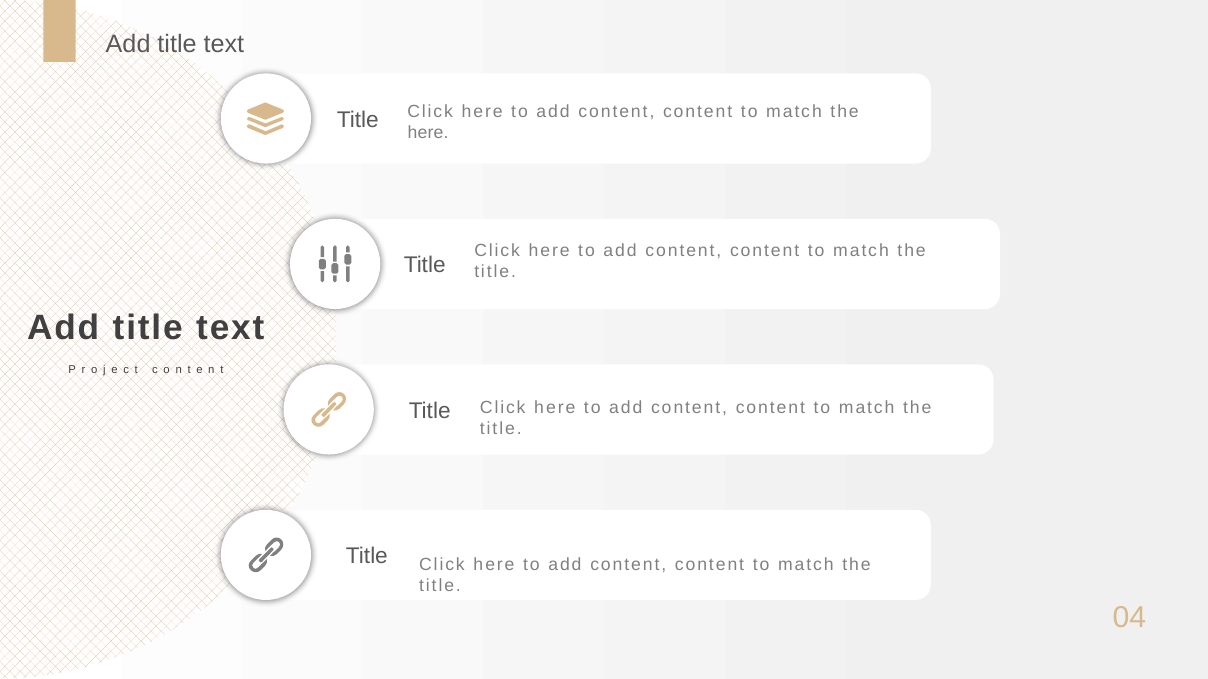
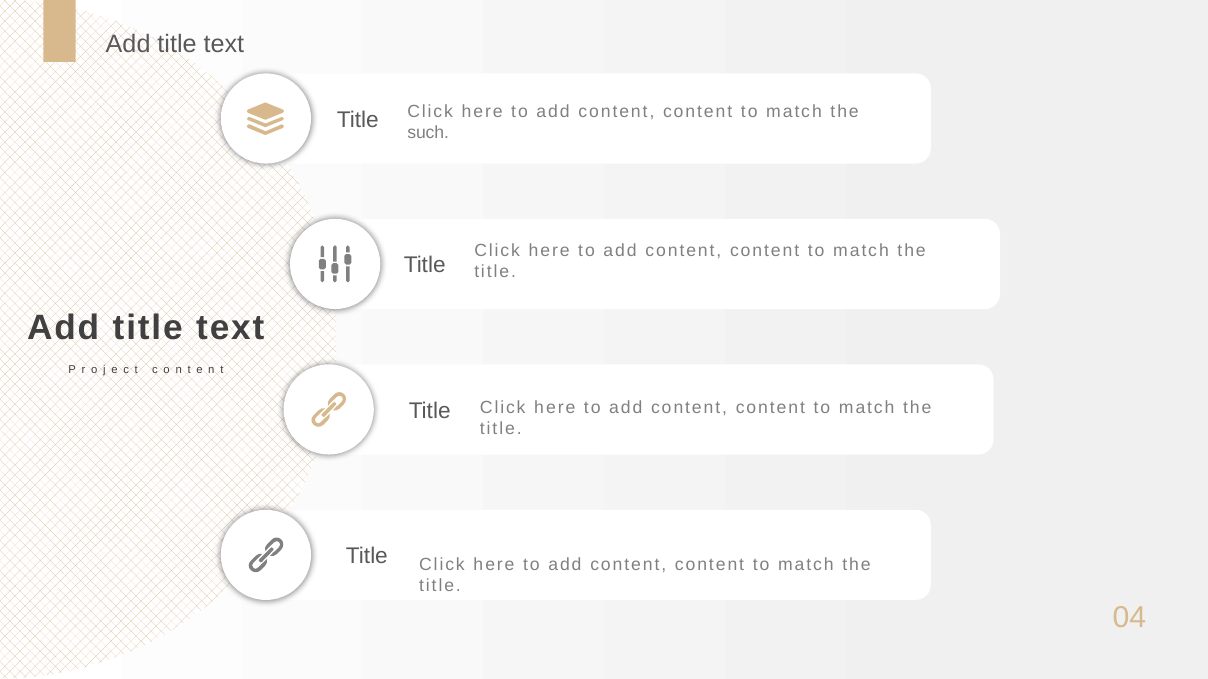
here: here -> such (428, 133)
